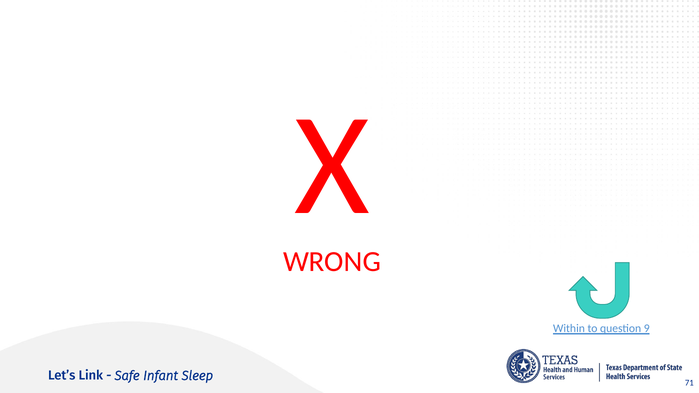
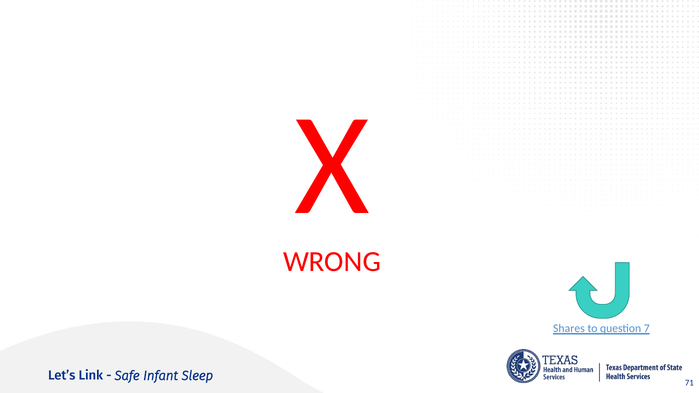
Within: Within -> Shares (569, 329)
9: 9 -> 7 (647, 329)
